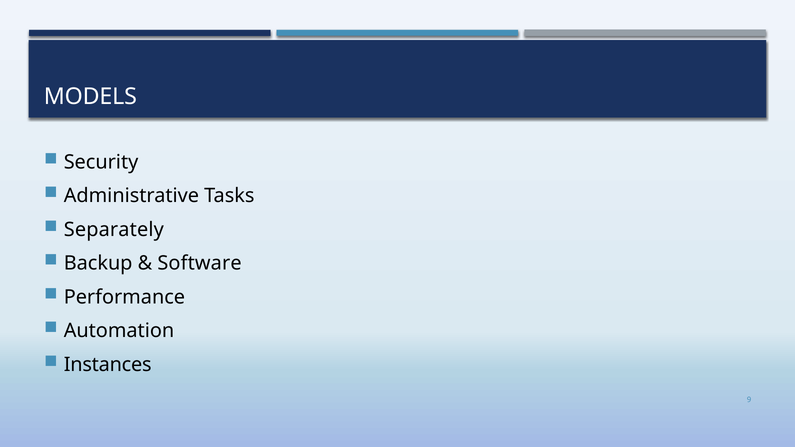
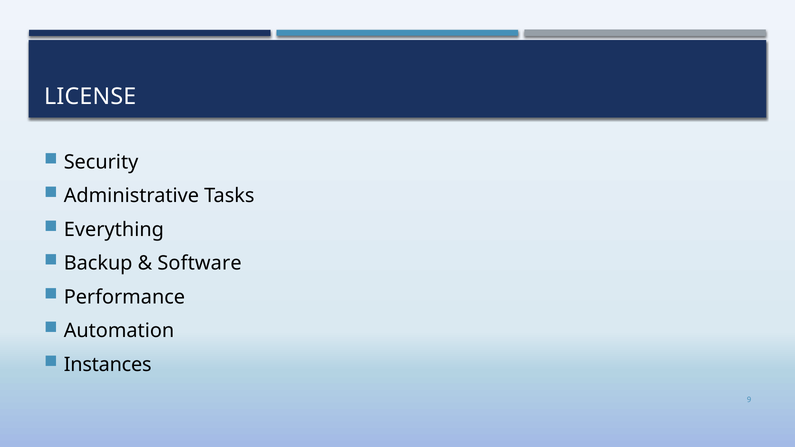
MODELS: MODELS -> LICENSE (90, 97)
Separately: Separately -> Everything (114, 230)
